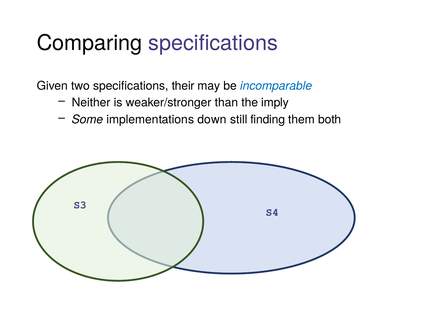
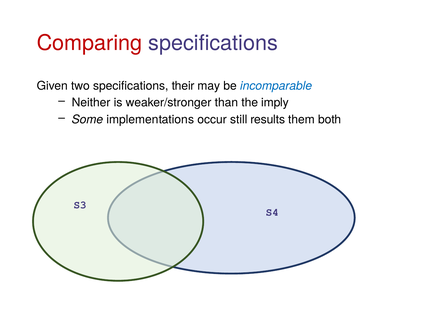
Comparing colour: black -> red (90, 43)
down: down -> occur (212, 119)
finding: finding -> results (268, 119)
